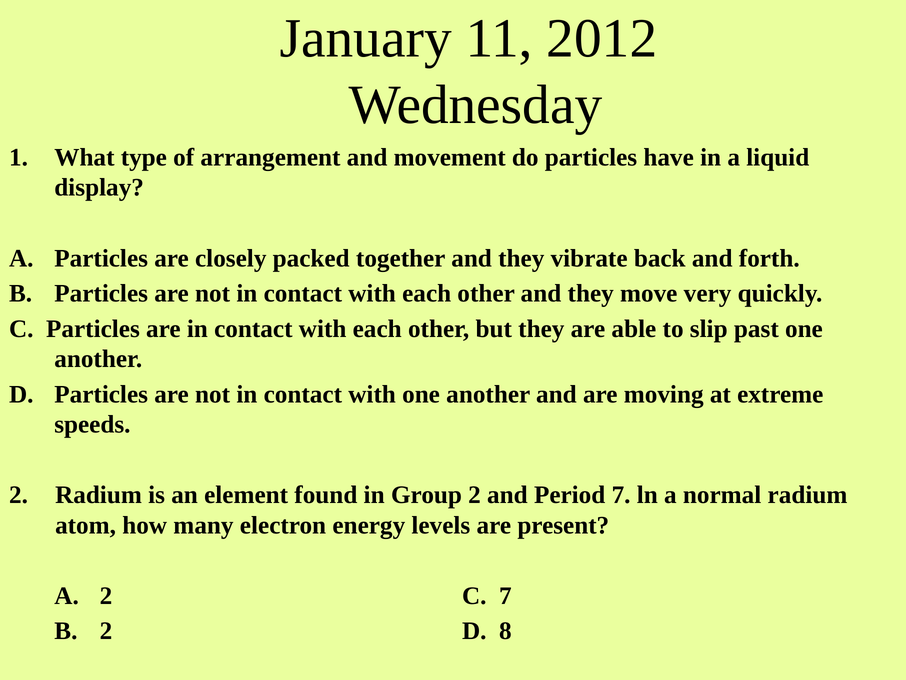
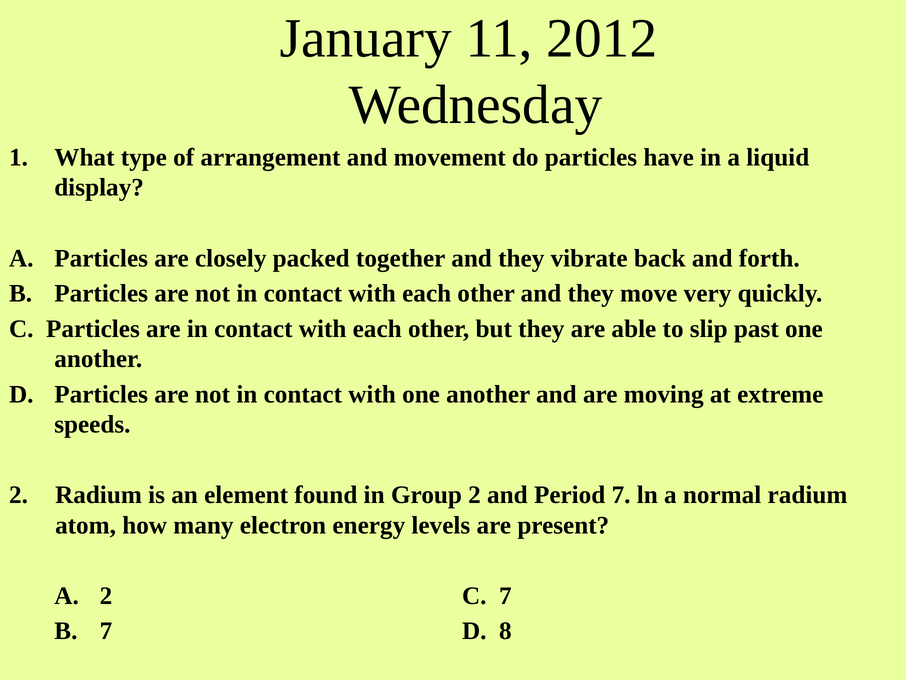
2: 2 -> 7 (106, 631)
